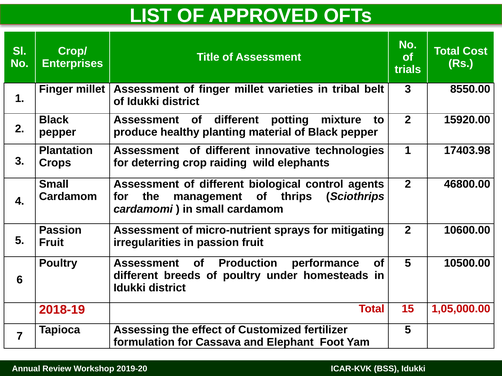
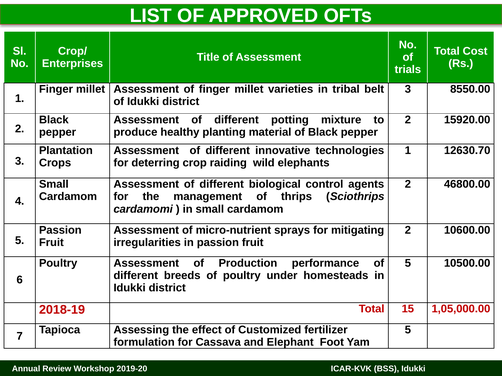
17403.98: 17403.98 -> 12630.70 (467, 151)
